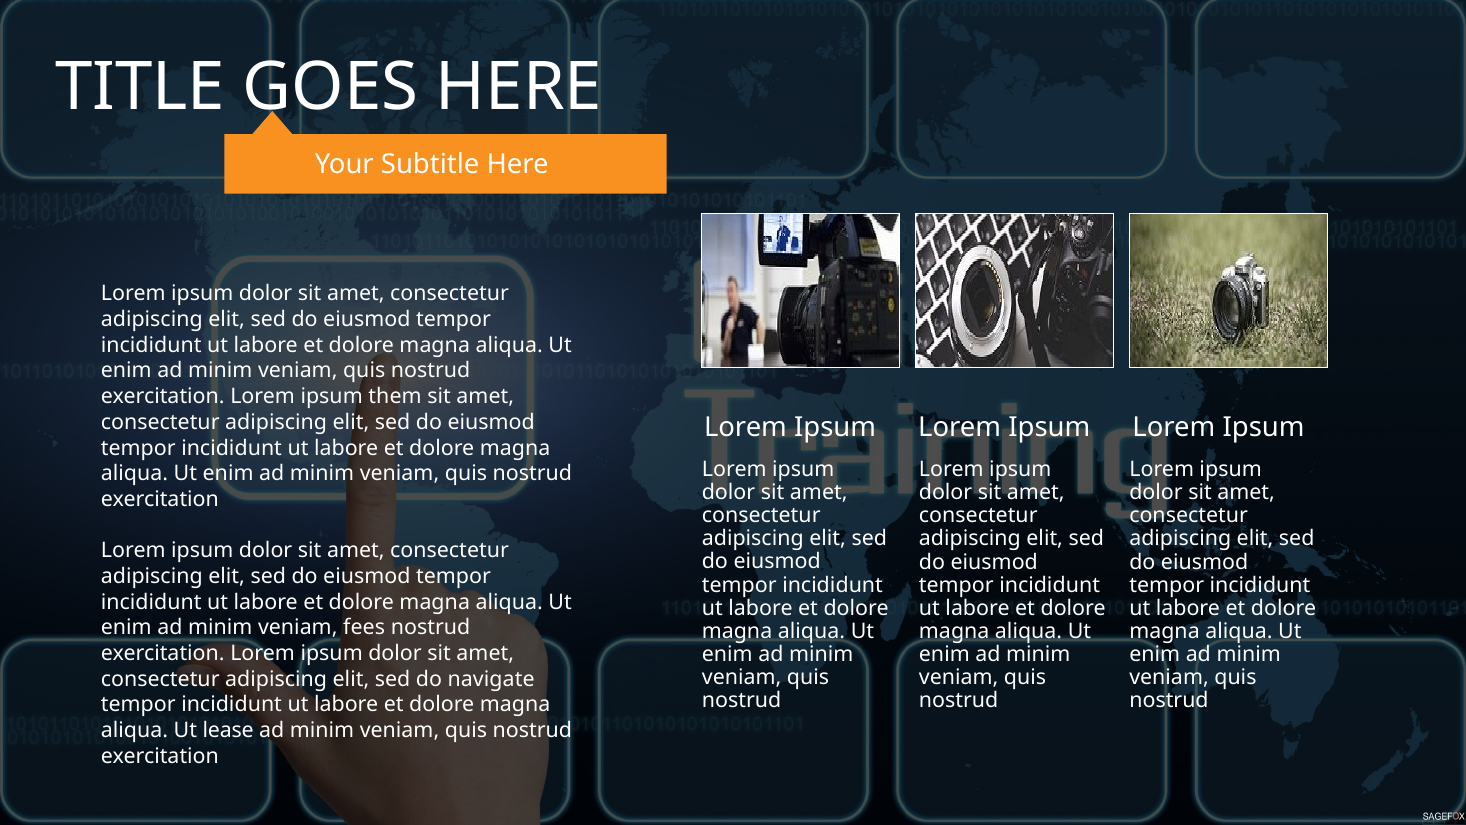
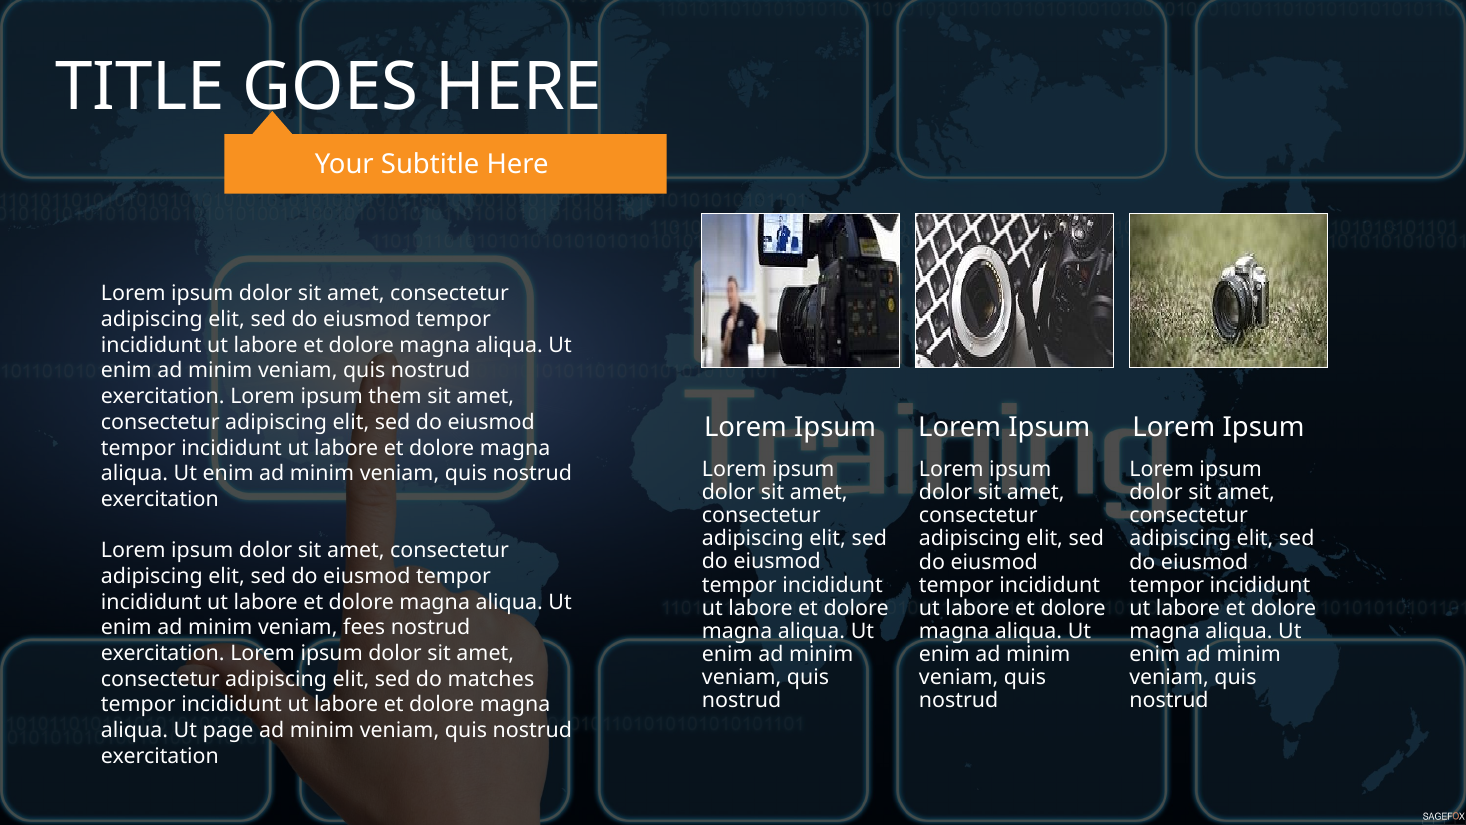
navigate: navigate -> matches (491, 679)
lease: lease -> page (228, 730)
